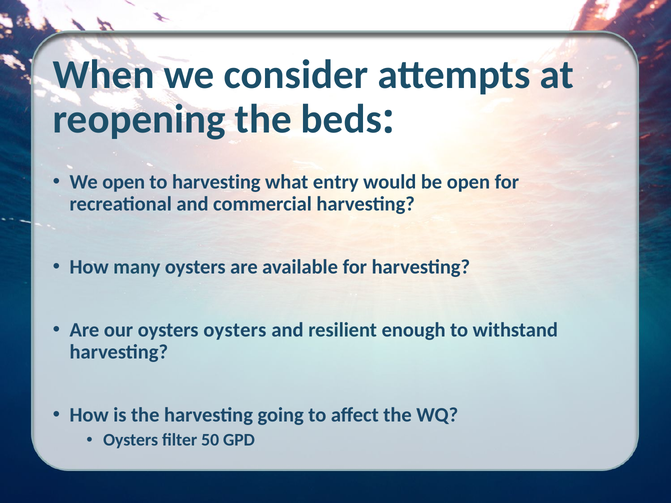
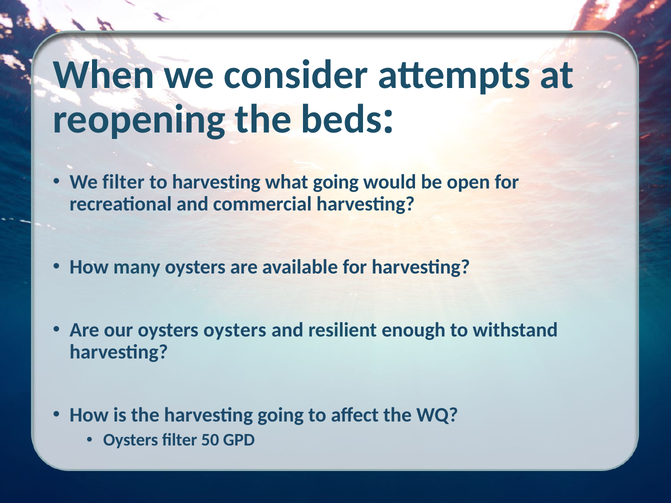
We open: open -> filter (123, 182)
what entry: entry -> going (336, 182)
